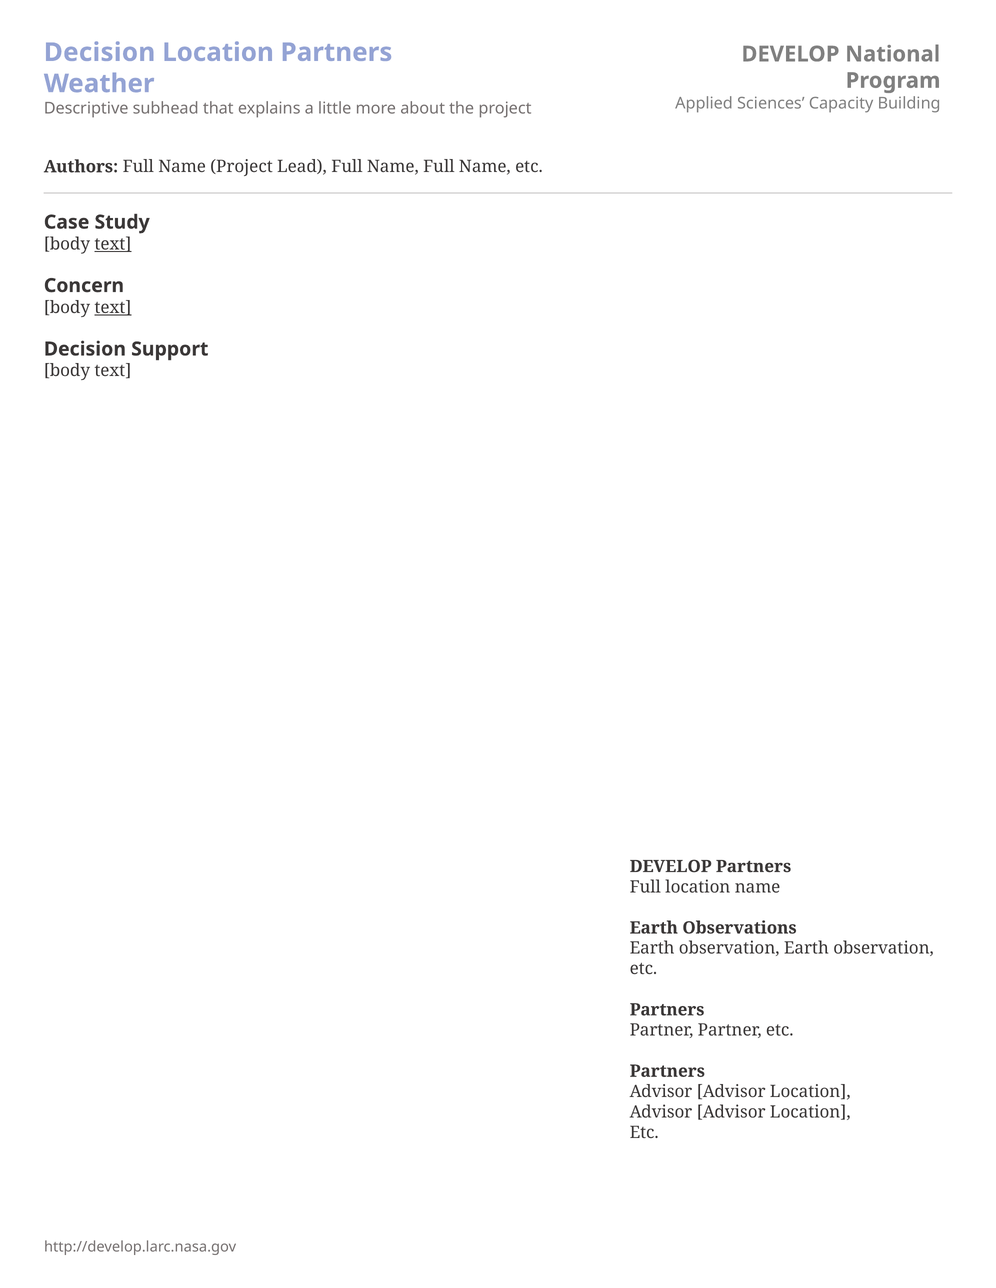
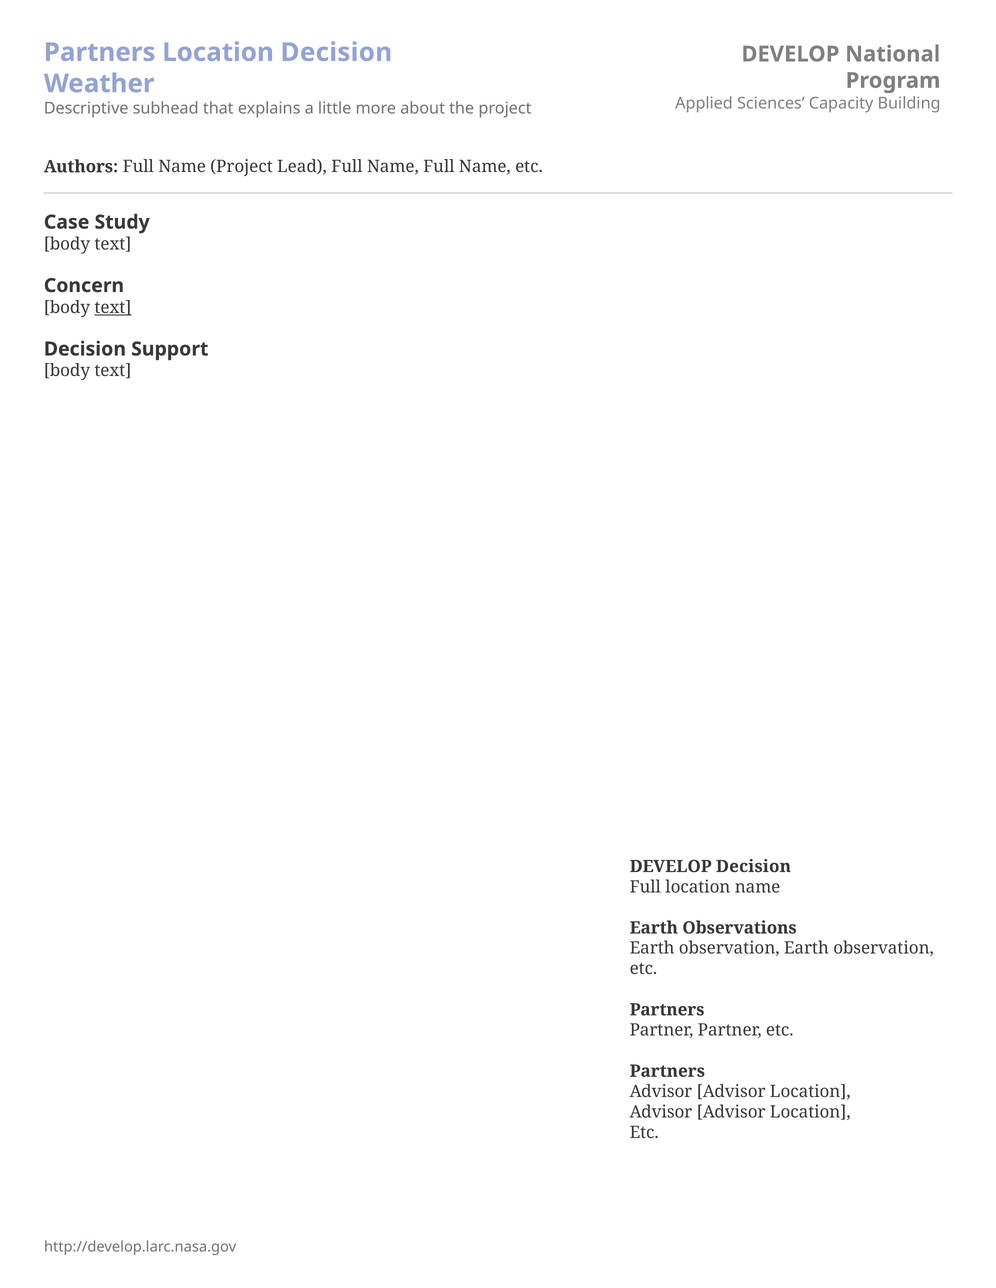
Decision: Decision -> Partners (100, 52)
Location Partners: Partners -> Decision (336, 52)
text underline: present -> none (113, 244)
DEVELOP Partners: Partners -> Decision (753, 867)
